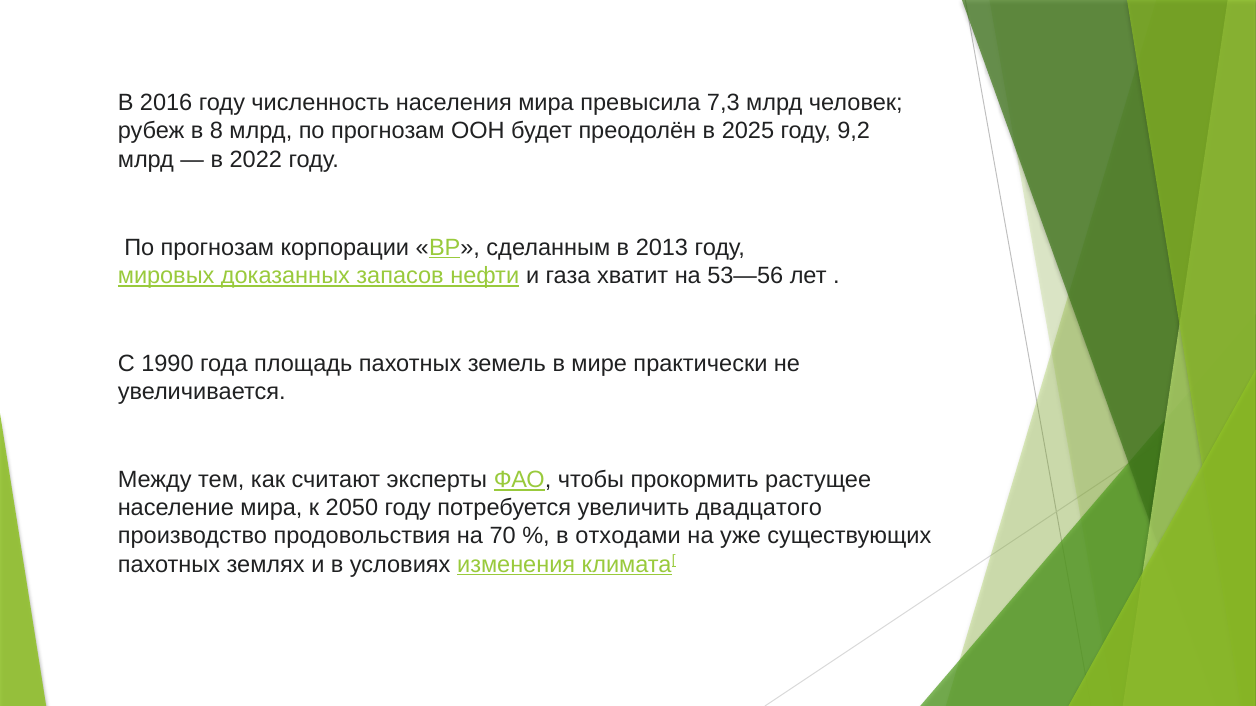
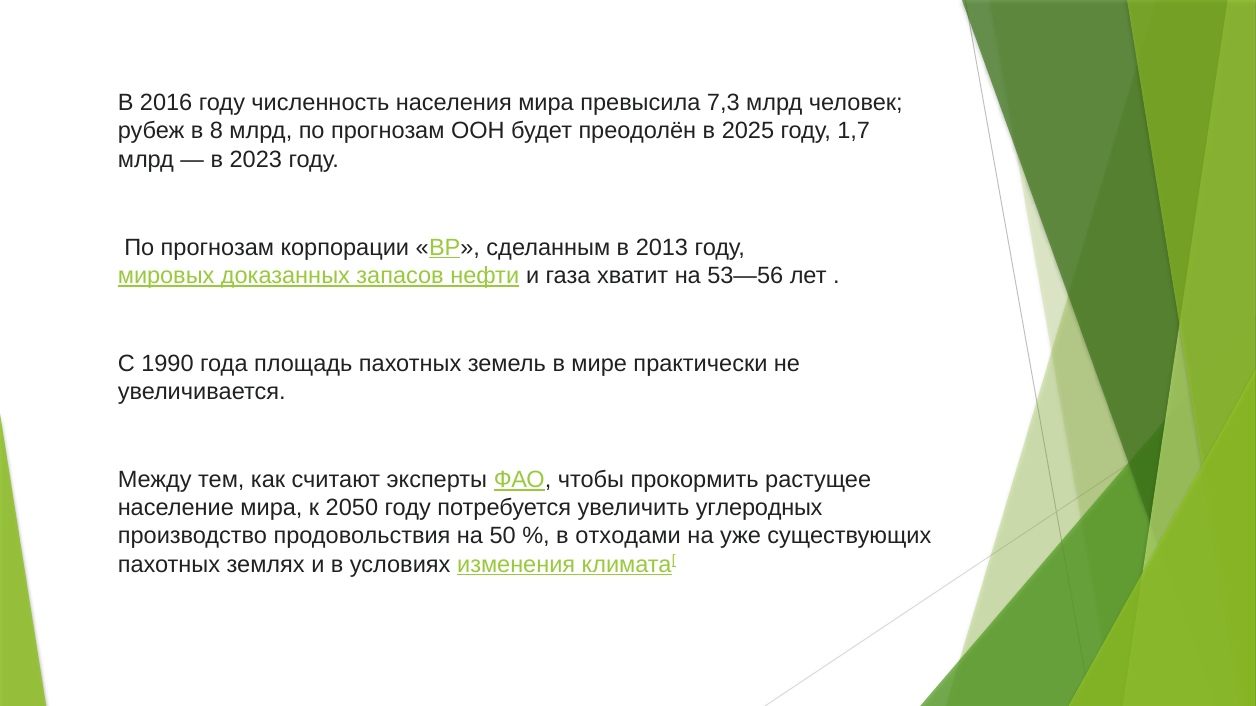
9,2: 9,2 -> 1,7 (854, 131)
2022: 2022 -> 2023 (256, 159)
двадцатого: двадцатого -> углеродных (759, 508)
70: 70 -> 50 (503, 536)
